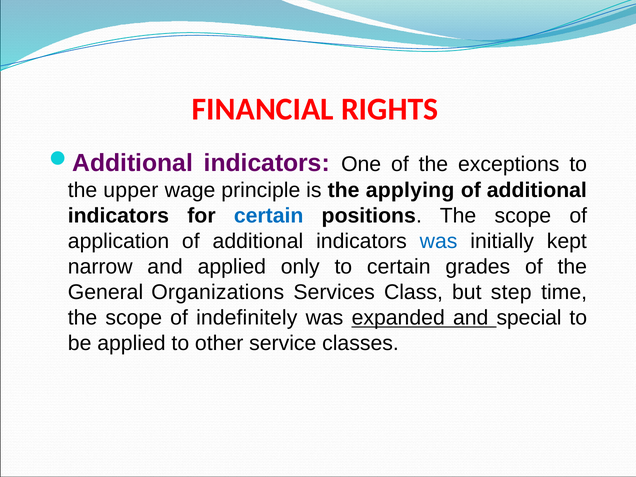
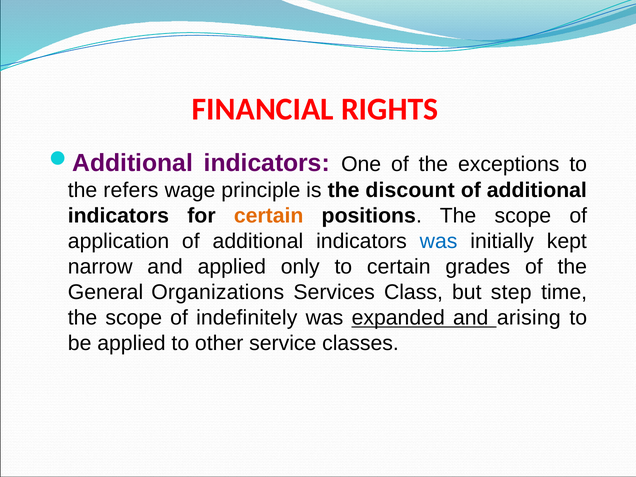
upper: upper -> refers (131, 190)
applying: applying -> discount (410, 190)
certain colour: blue -> orange (269, 216)
special: special -> arising (529, 318)
